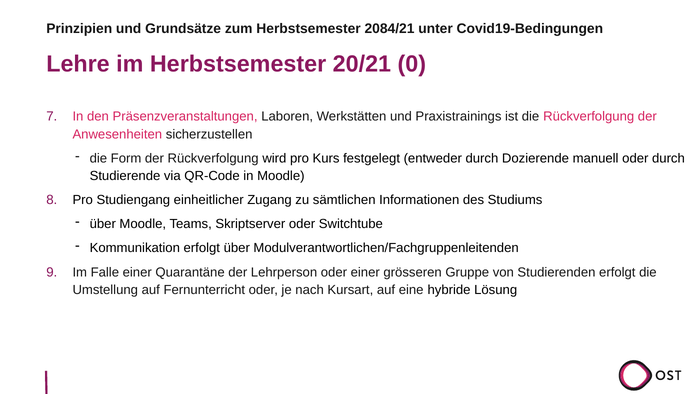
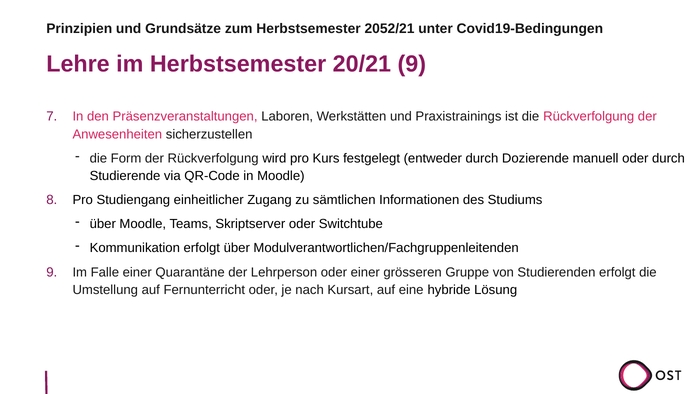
2084/21: 2084/21 -> 2052/21 (389, 28)
20/21 0: 0 -> 9 (412, 64)
